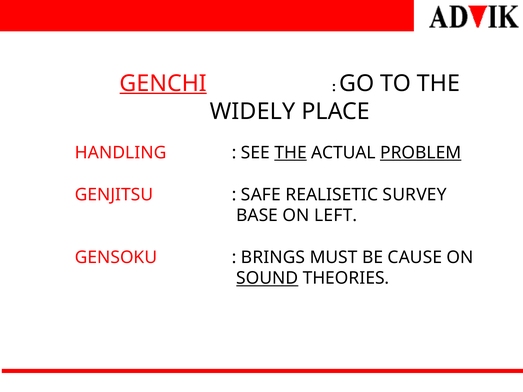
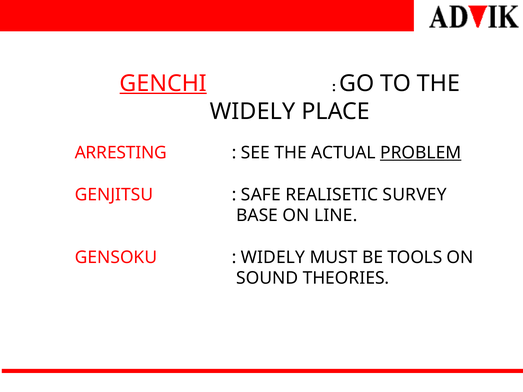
HANDLING: HANDLING -> ARRESTING (121, 153)
THE underline: present -> none (291, 153)
LEFT: LEFT -> LINE (336, 216)
BRINGS: BRINGS -> WIDELY (273, 257)
CAUSE: CAUSE -> TOOLS (415, 257)
SOUND underline: present -> none (267, 278)
